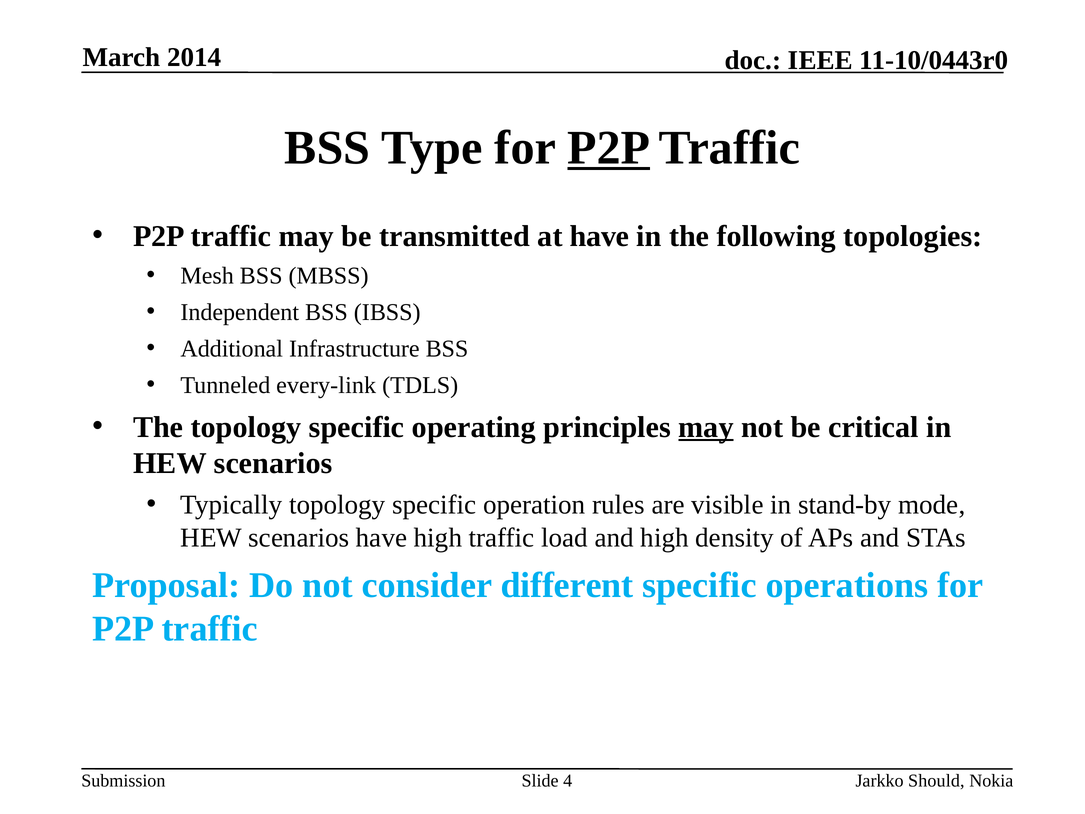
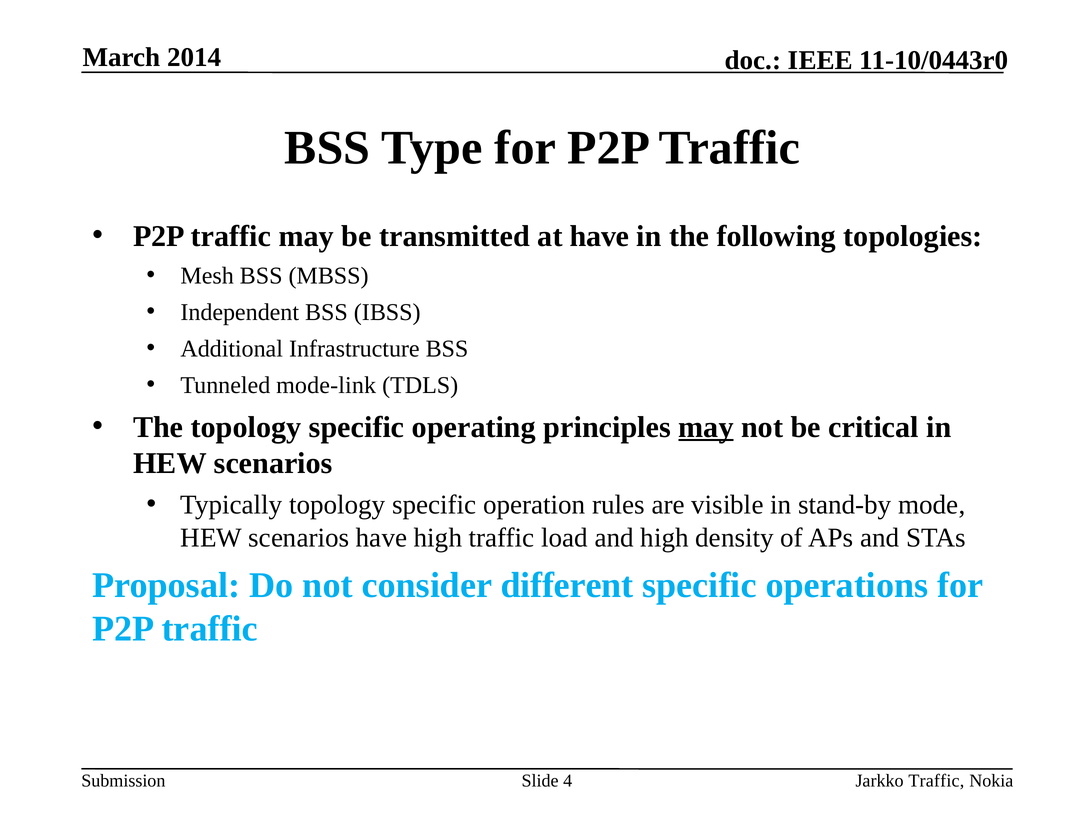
P2P underline: present -> none (609, 148)
every-link: every-link -> mode-link (326, 385)
Jarkko Should: Should -> Traffic (936, 780)
